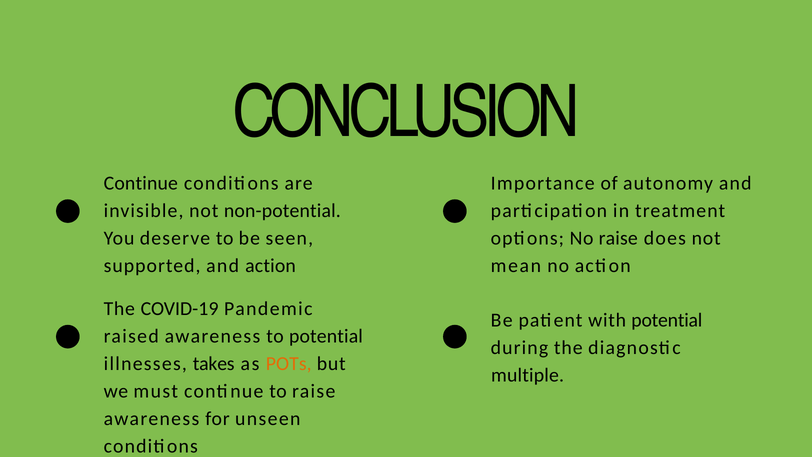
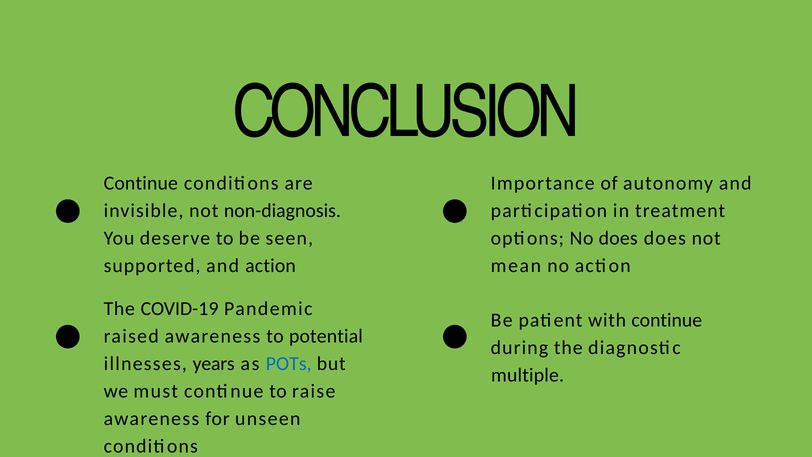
non-potential: non-potential -> non-diagnosis (282, 211)
No raise: raise -> does (618, 238)
with potential: potential -> continue (667, 320)
takes: takes -> years (214, 363)
POTs colour: orange -> blue (289, 363)
